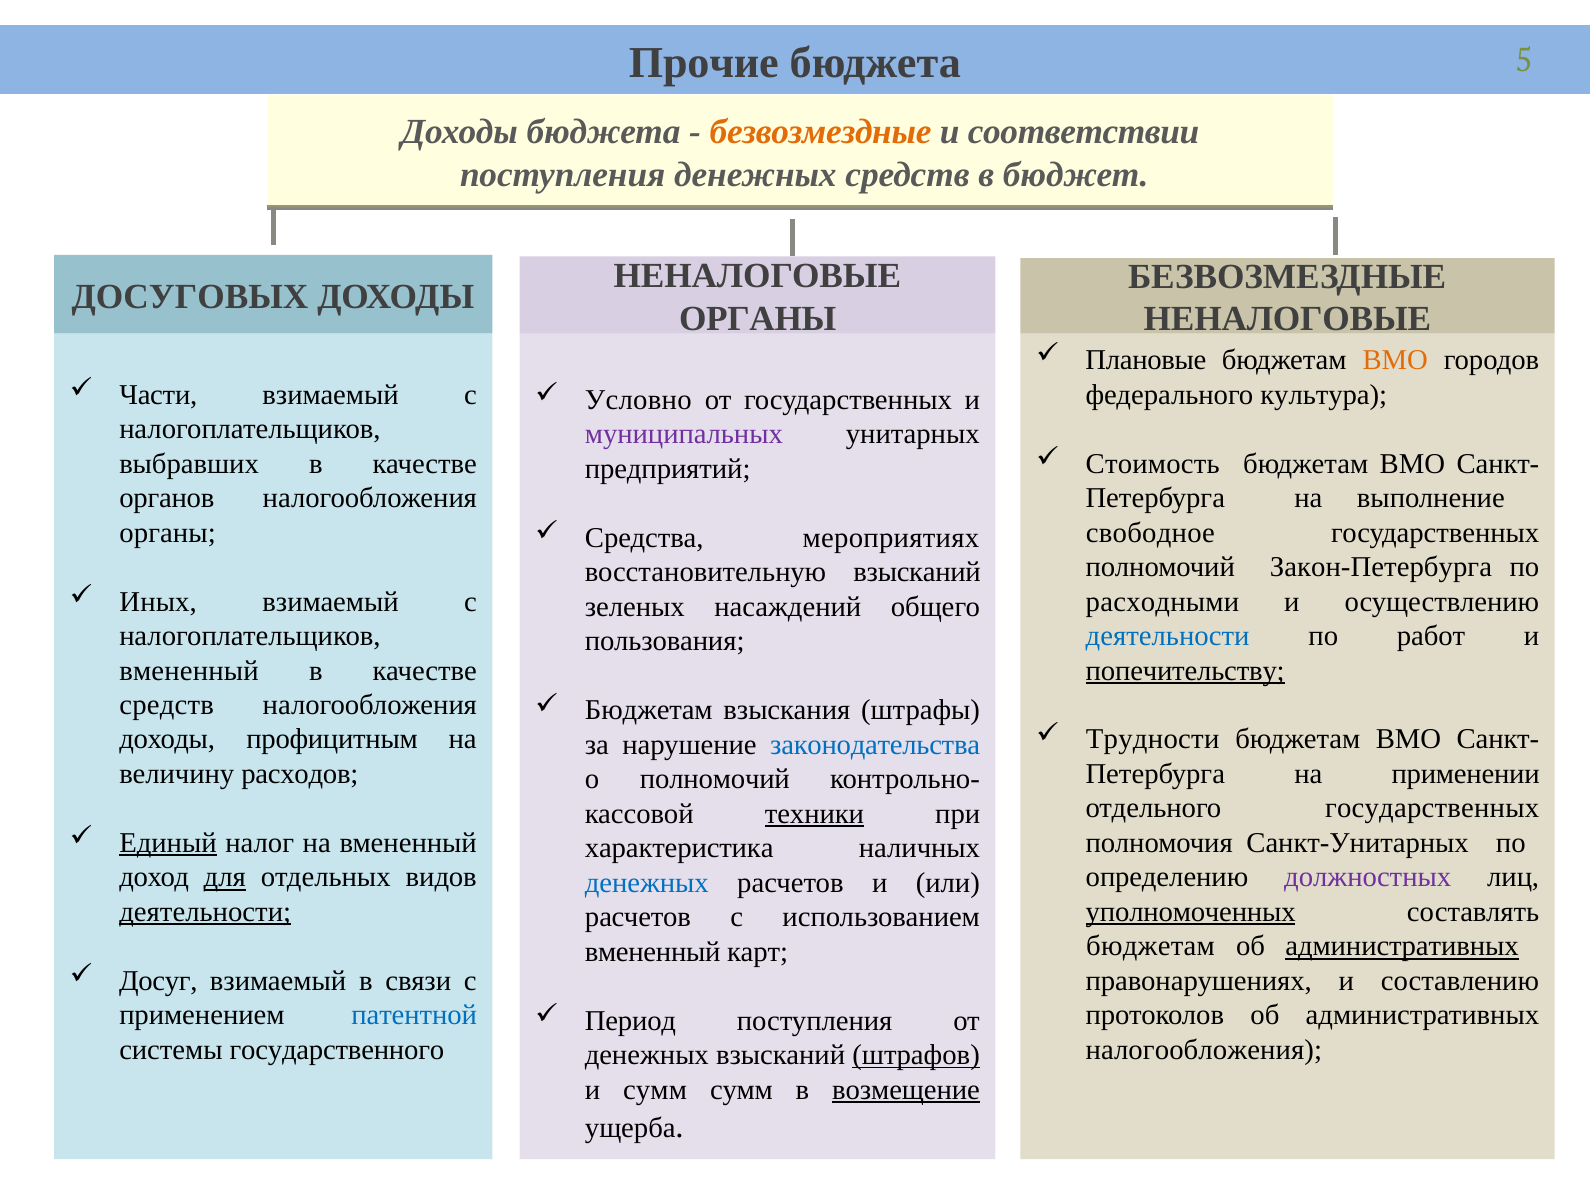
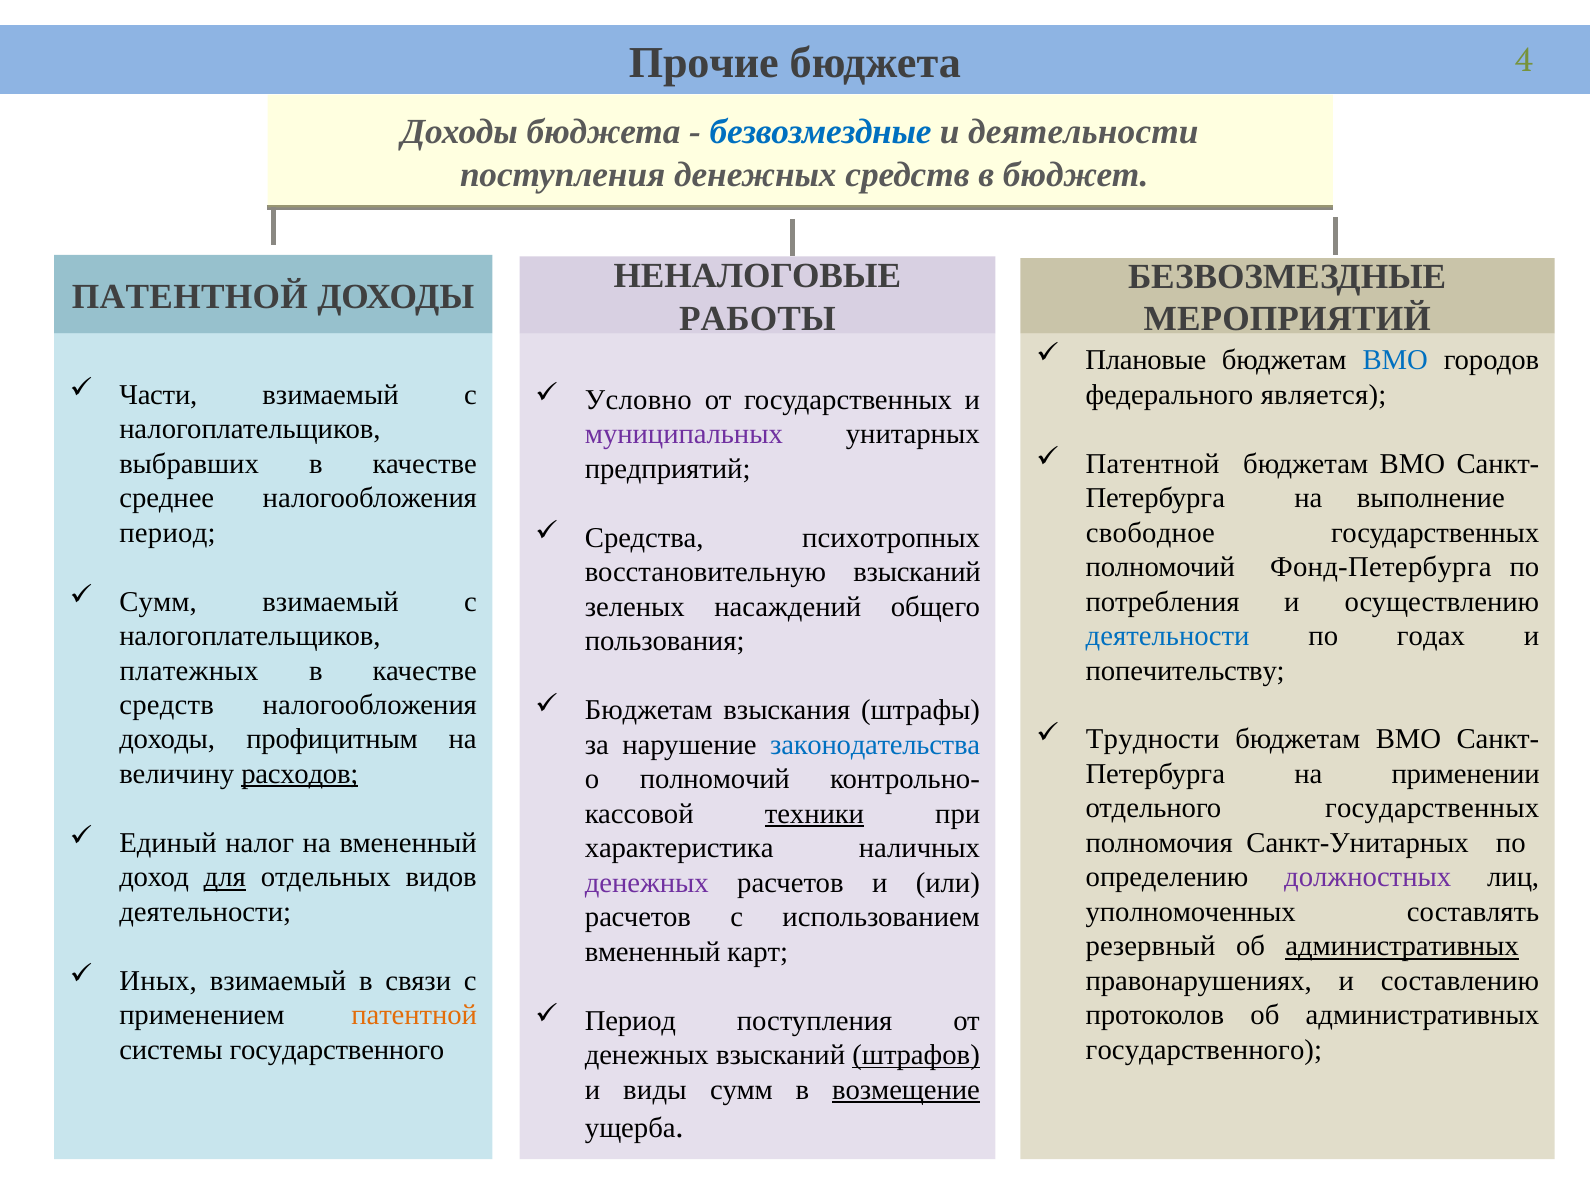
5: 5 -> 4 (1524, 60)
безвозмездные colour: orange -> blue (821, 132)
и соответствии: соответствии -> деятельности (1083, 132)
ДОСУГОВЫХ: ДОСУГОВЫХ -> ПАТЕНТНОЙ (190, 297)
ОРГАНЫ: ОРГАНЫ -> РАБОТЫ (757, 319)
НЕНАЛОГОВЫЕ: НЕНАЛОГОВЫЕ -> МЕРОПРИЯТИЙ (1287, 319)
ВМО colour: orange -> blue (1395, 360)
культура: культура -> является (1324, 395)
Стоимость: Стоимость -> Патентной (1153, 464)
органов: органов -> среднее (167, 498)
органы: органы -> период (168, 533)
мероприятиях: мероприятиях -> психотропных (891, 538)
Закон-Петербурга: Закон-Петербурга -> Фонд-Петербурга (1381, 567)
Иных: Иных -> Сумм (158, 602)
расходными: расходными -> потребления (1163, 602)
работ: работ -> годах (1431, 636)
вмененный: вмененный -> платежных (189, 671)
попечительству underline: present -> none (1185, 671)
расходов underline: none -> present (300, 774)
Единый underline: present -> none (168, 843)
денежных colour: blue -> purple (647, 883)
деятельности underline: present -> none (205, 912)
уполномоченных underline: present -> none (1191, 912)
бюджетам: бюджетам -> резервный (1151, 947)
Досуг: Досуг -> Иных (158, 981)
патентной colour: blue -> orange (414, 1016)
налогообложения: налогообложения -> государственного (1204, 1050)
и сумм: сумм -> виды (655, 1090)
